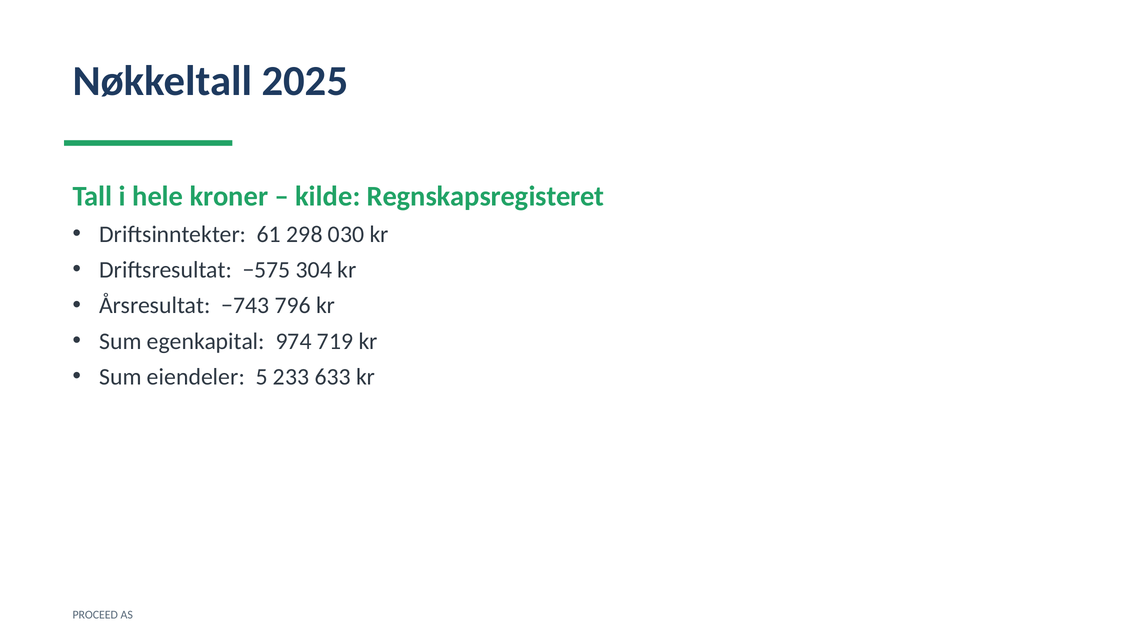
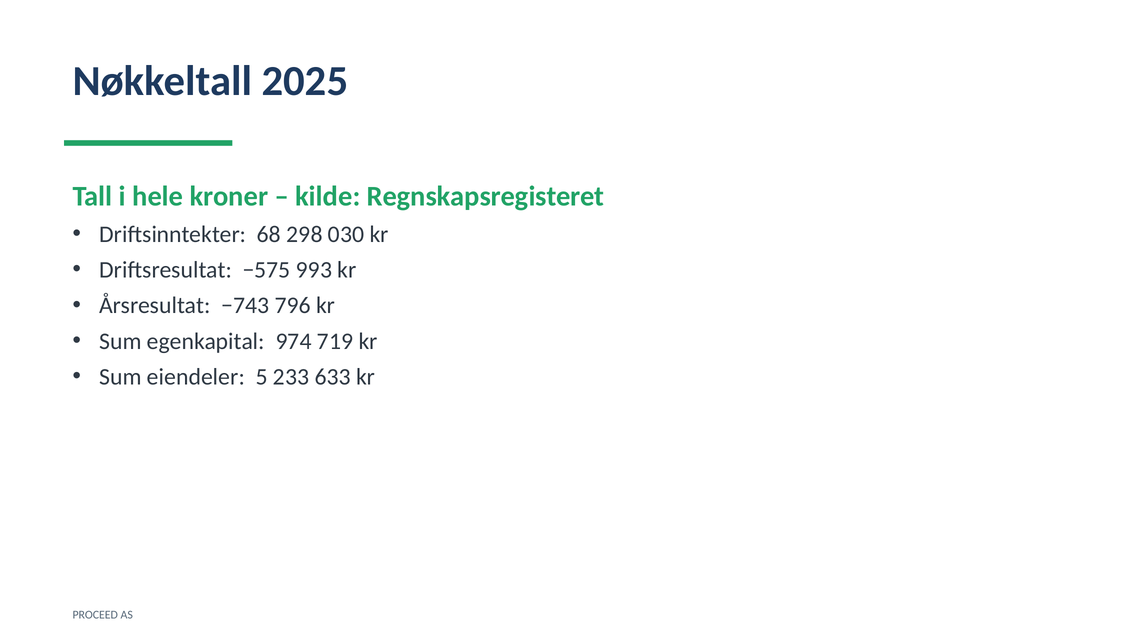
61: 61 -> 68 (269, 234)
304: 304 -> 993 (314, 270)
